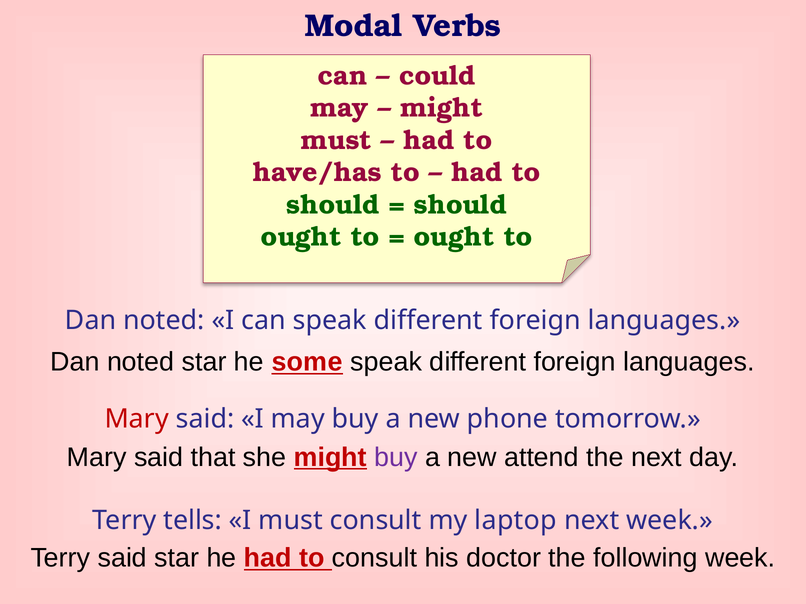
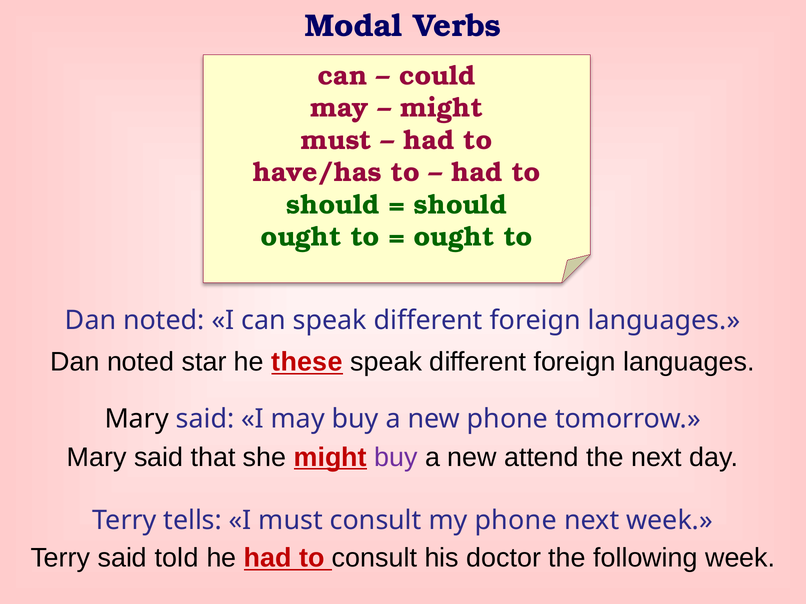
some: some -> these (307, 362)
Mary colour: red -> black (137, 419)
my laptop: laptop -> phone (516, 521)
said star: star -> told (177, 558)
